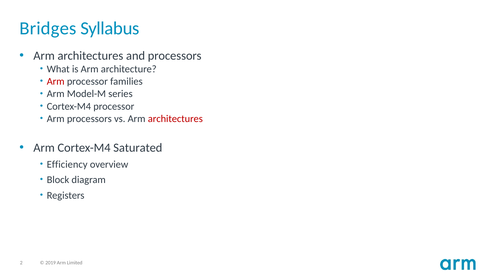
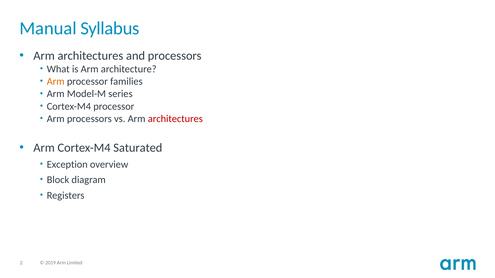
Bridges: Bridges -> Manual (48, 28)
Arm colour: red -> orange (56, 82)
Efficiency: Efficiency -> Exception (67, 165)
